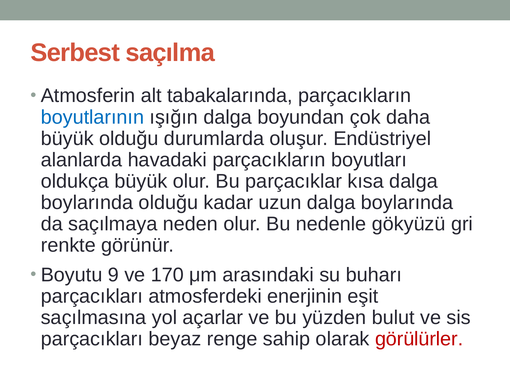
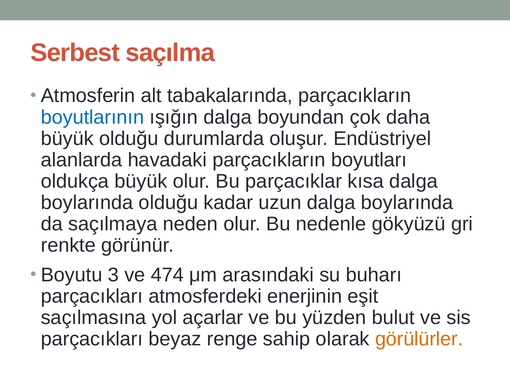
9: 9 -> 3 (113, 275)
170: 170 -> 474 (167, 275)
görülürler colour: red -> orange (419, 339)
